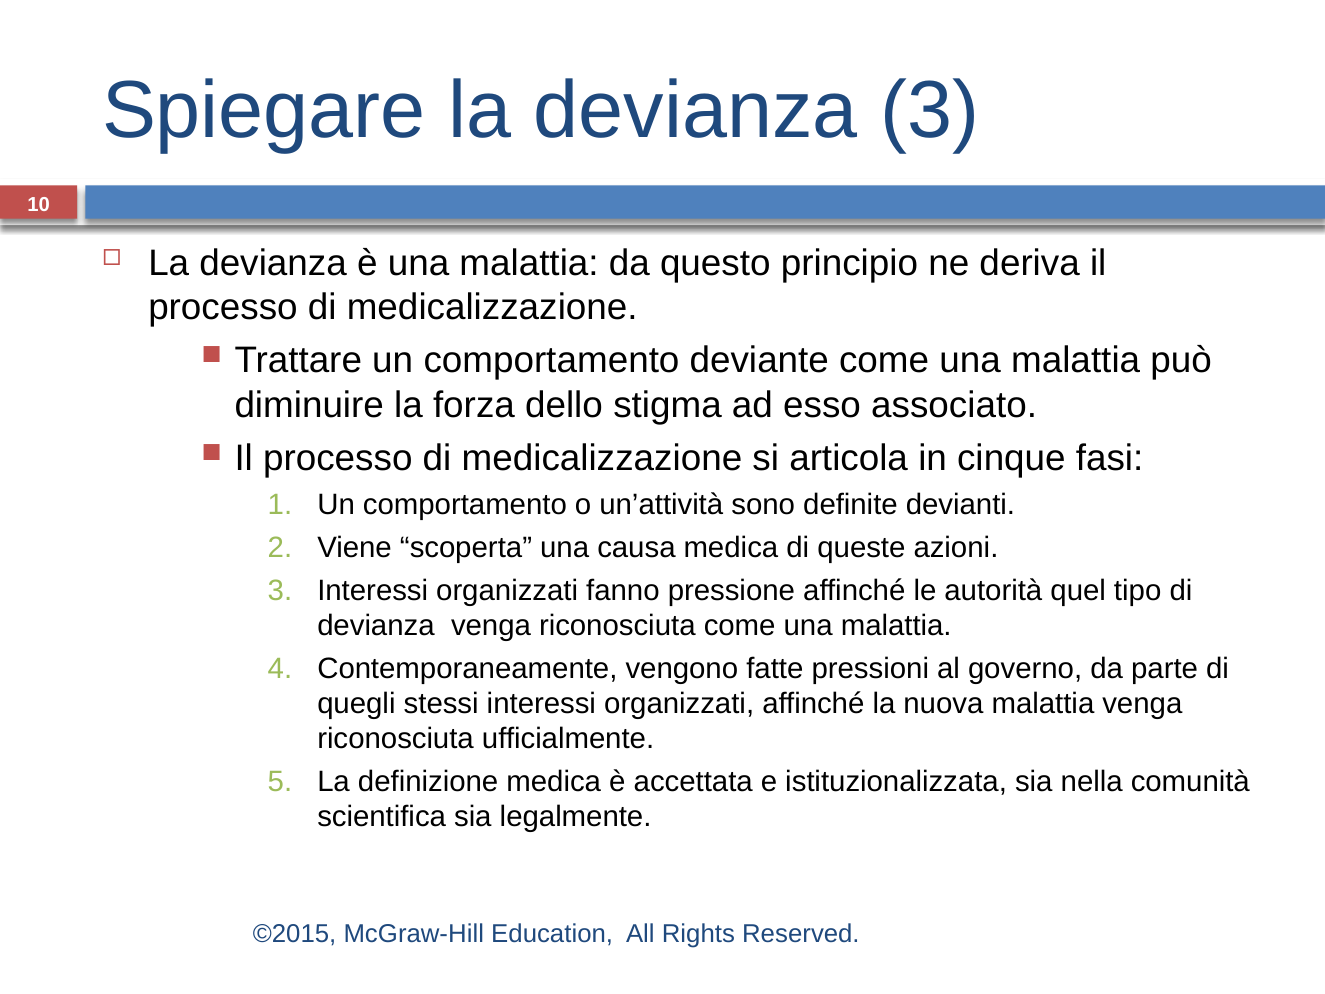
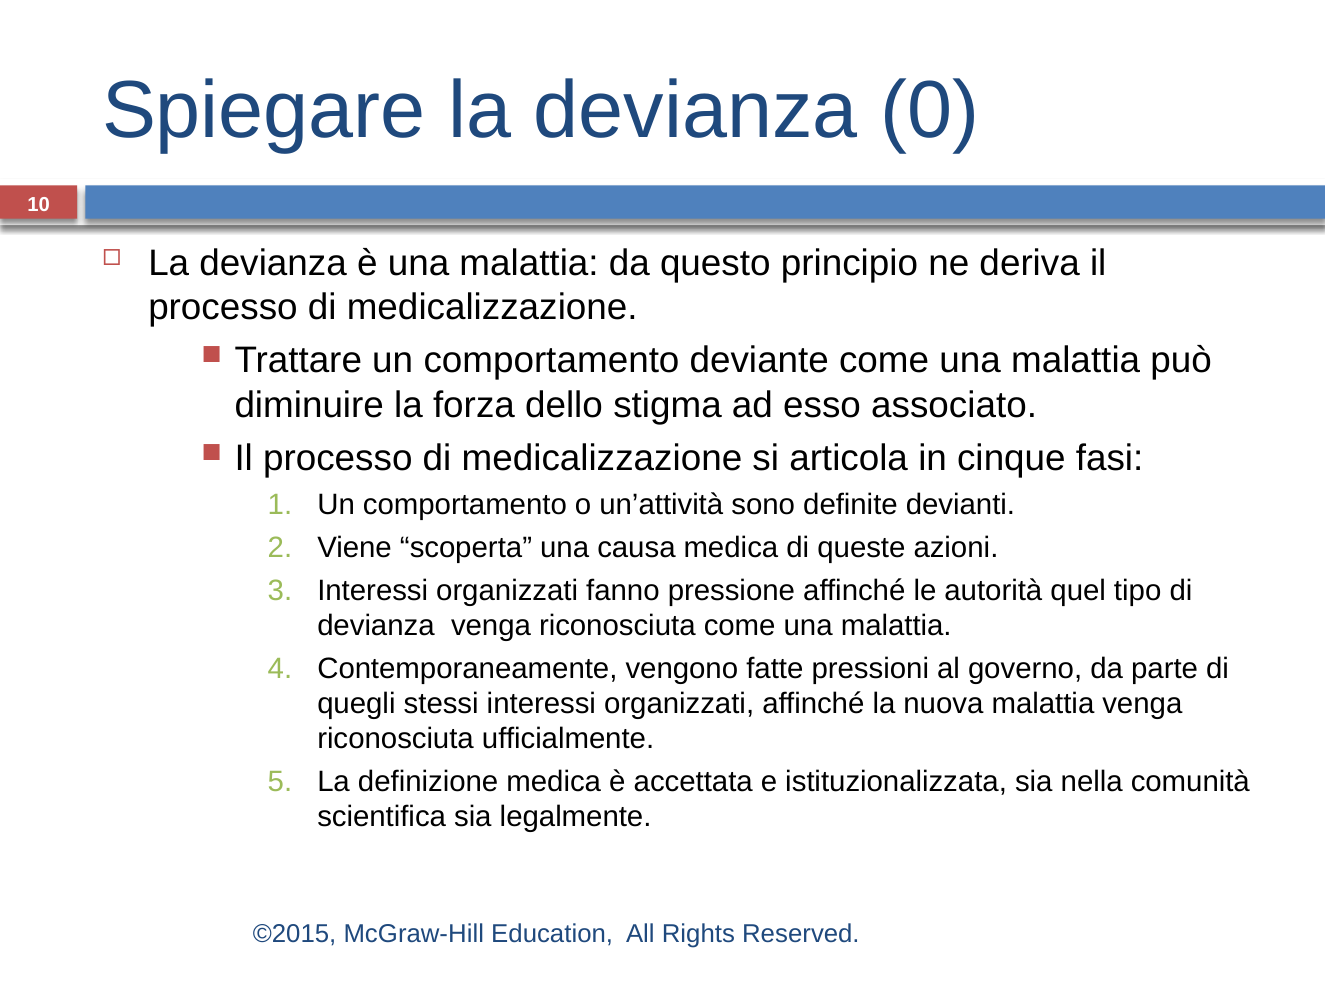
devianza 3: 3 -> 0 (930, 111)
